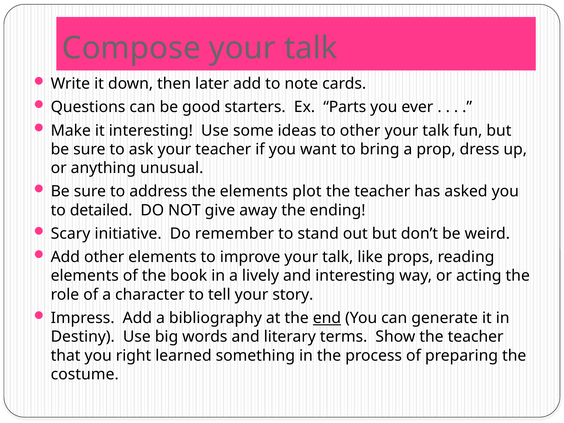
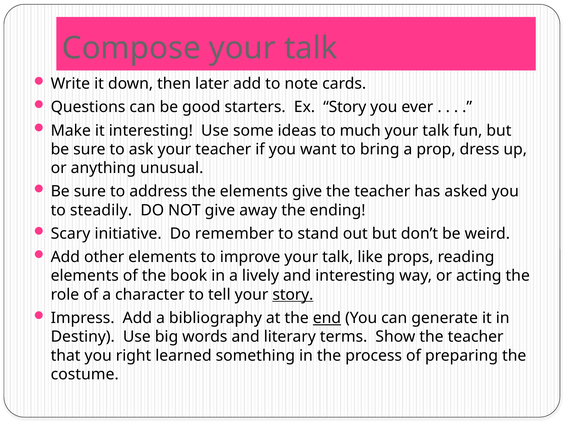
Ex Parts: Parts -> Story (345, 107)
to other: other -> much (360, 130)
elements plot: plot -> give (307, 191)
detailed: detailed -> steadily (101, 210)
story underline: none -> present (293, 295)
